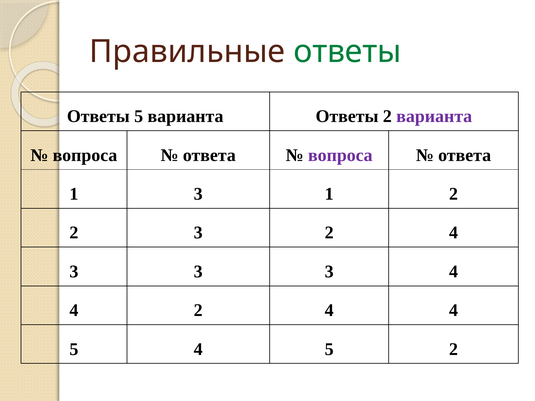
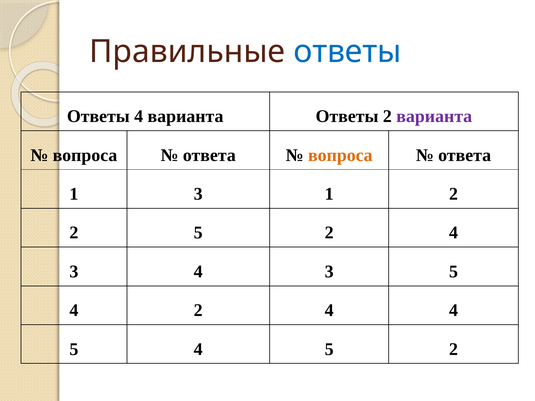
ответы colour: green -> blue (347, 52)
Ответы 5: 5 -> 4 (139, 116)
вопроса colour: purple -> orange (340, 155)
2 3: 3 -> 5 (198, 233)
3: 3 -> 4 (198, 272)
3 4: 4 -> 5 (454, 272)
